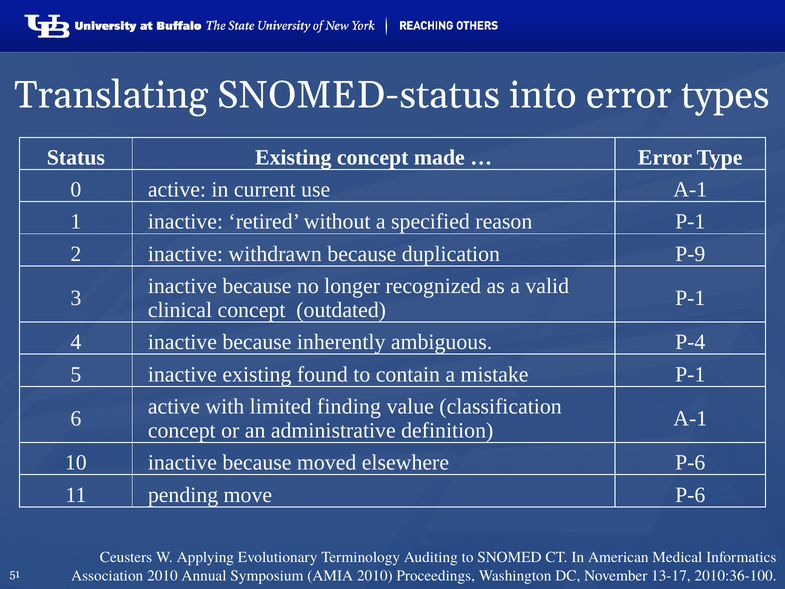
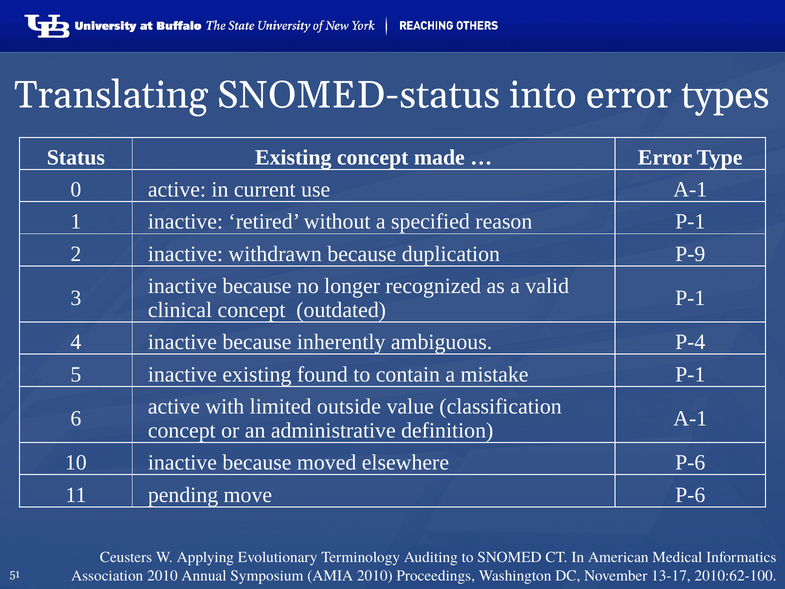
finding: finding -> outside (349, 406)
2010:36-100: 2010:36-100 -> 2010:62-100 (736, 575)
